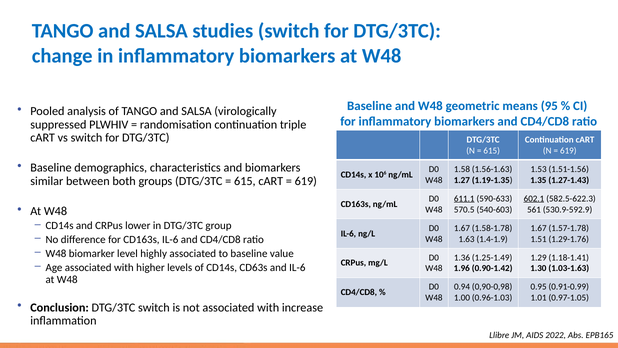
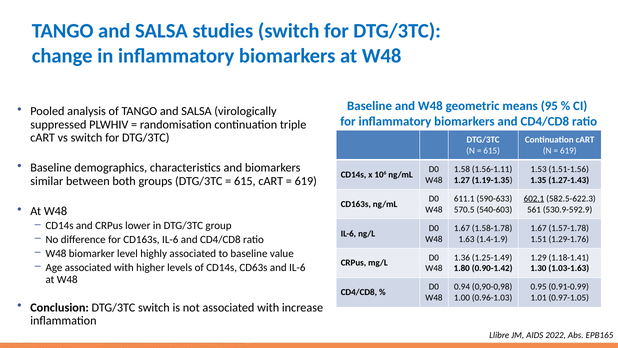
1.56-1.63: 1.56-1.63 -> 1.56-1.11 (492, 169)
611.1 underline: present -> none (464, 198)
1.96: 1.96 -> 1.80 (462, 268)
